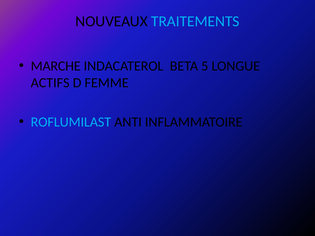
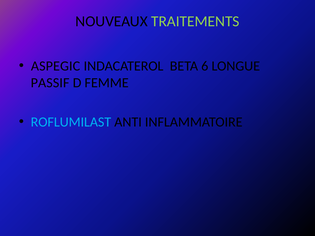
TRAITEMENTS colour: light blue -> light green (195, 21)
MARCHE: MARCHE -> ASPEGIC (56, 66)
5: 5 -> 6 (205, 66)
ACTIFS: ACTIFS -> PASSIF (50, 83)
